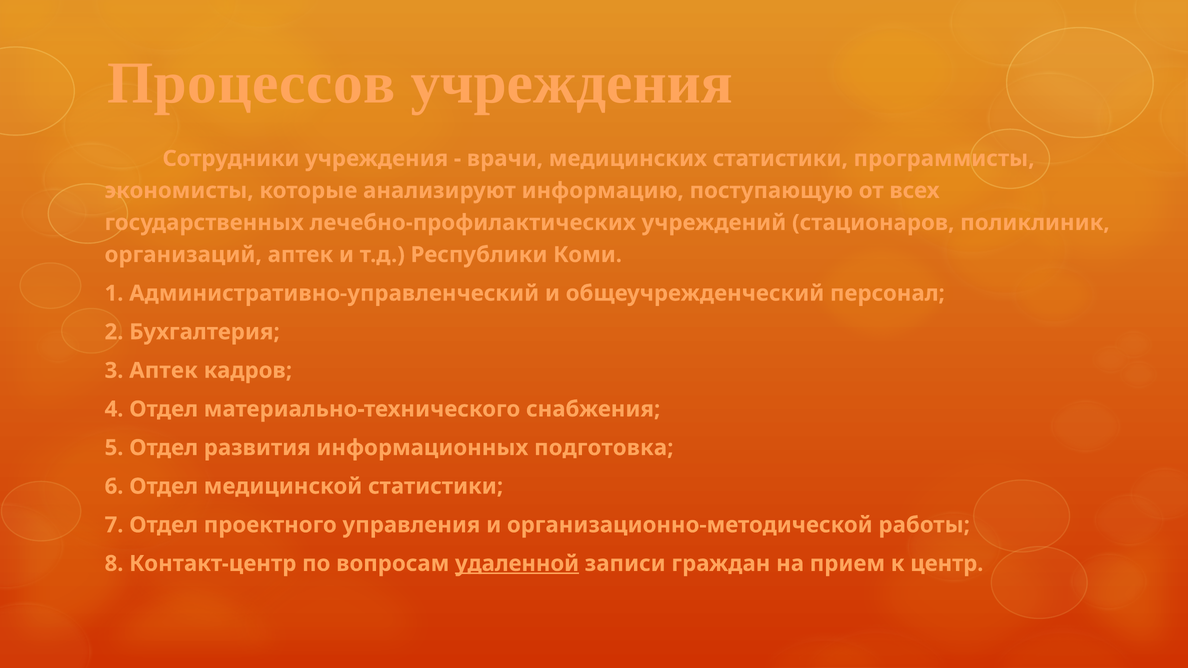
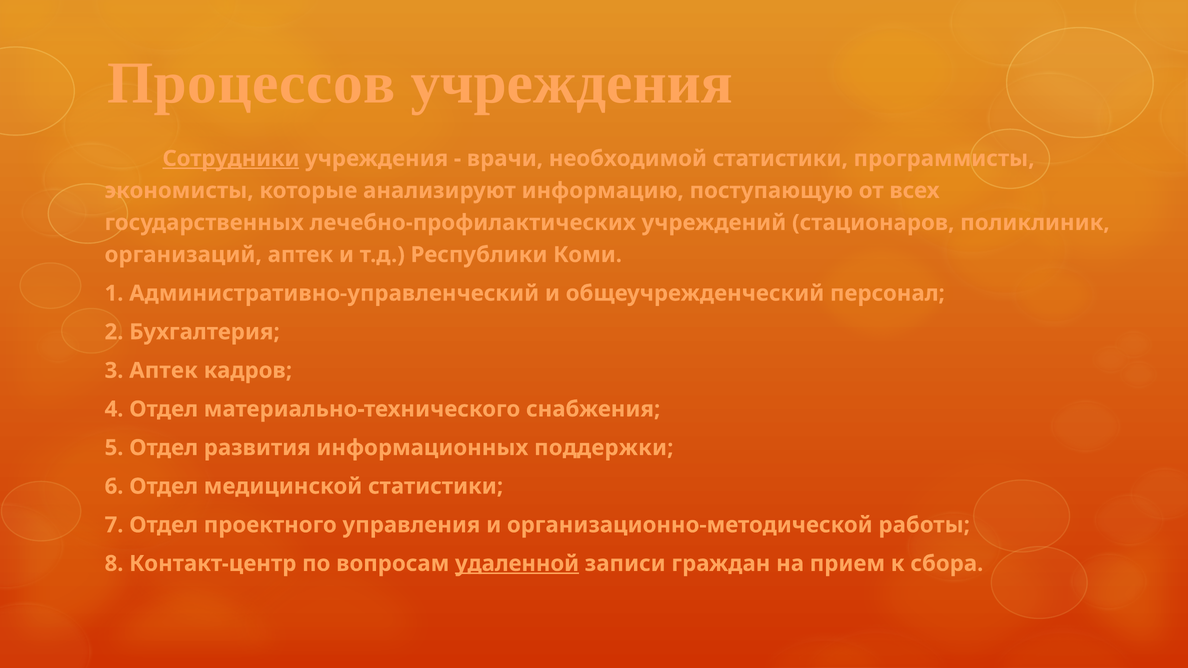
Сотрудники underline: none -> present (231, 159)
медицинских: медицинских -> необходимой (628, 159)
подготовка: подготовка -> поддержки (604, 448)
центр: центр -> сбора (947, 564)
